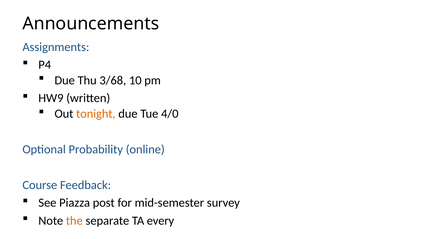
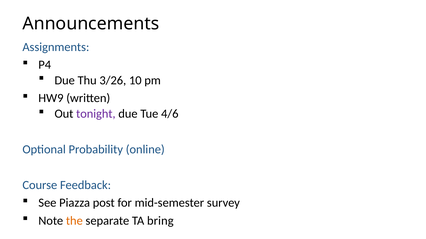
3/68: 3/68 -> 3/26 (113, 81)
tonight colour: orange -> purple (96, 114)
4/0: 4/0 -> 4/6 (170, 114)
every: every -> bring (160, 221)
